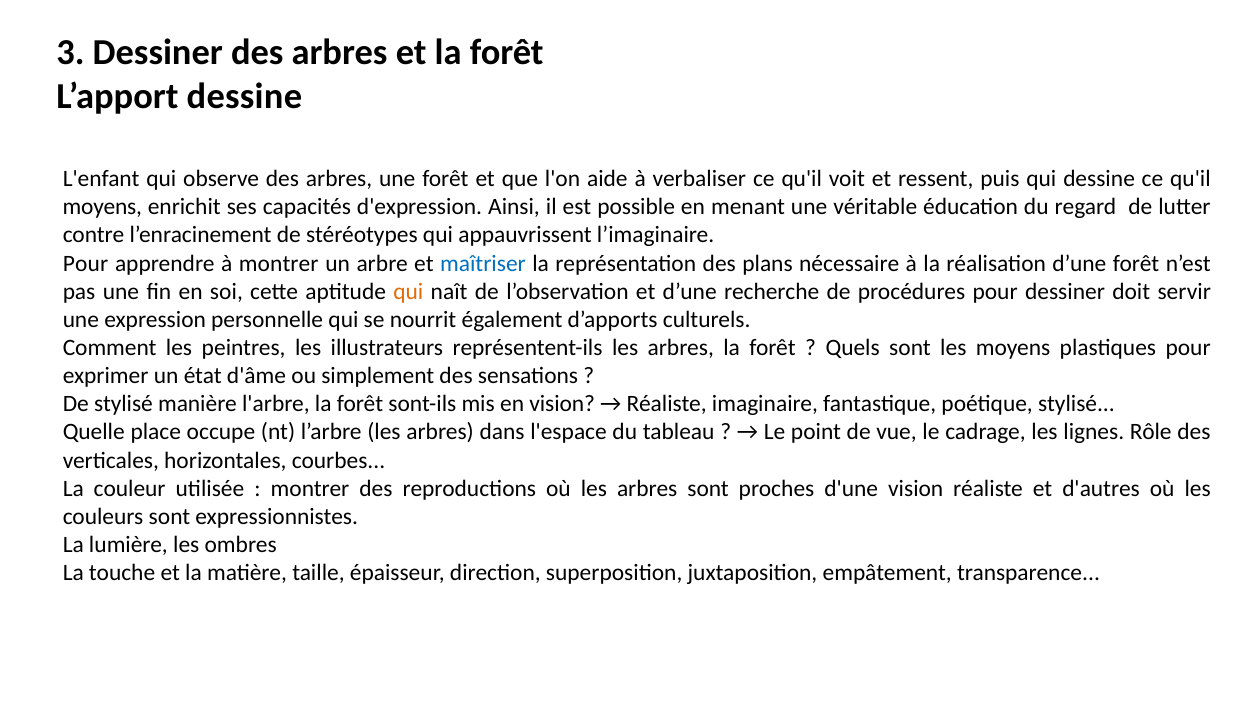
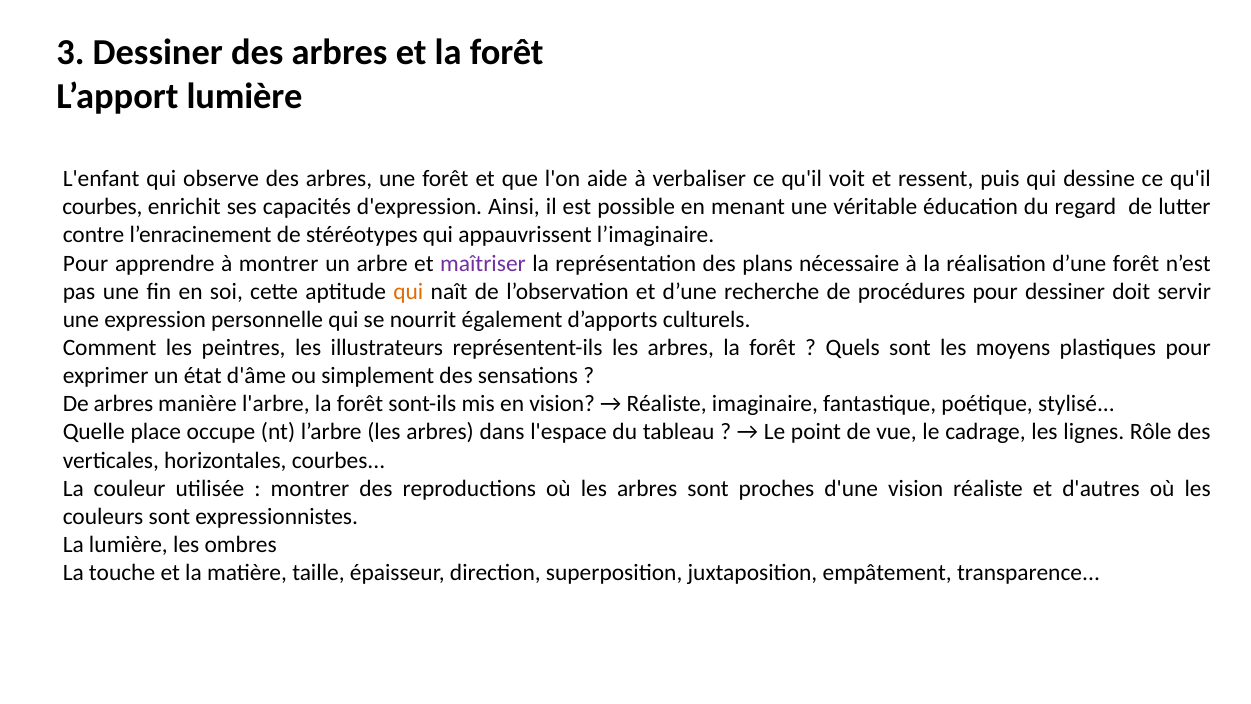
L’apport dessine: dessine -> lumière (245, 96)
moyens: moyens -> courbes (102, 207)
maîtriser colour: blue -> purple (483, 263)
De stylisé: stylisé -> arbres (123, 404)
